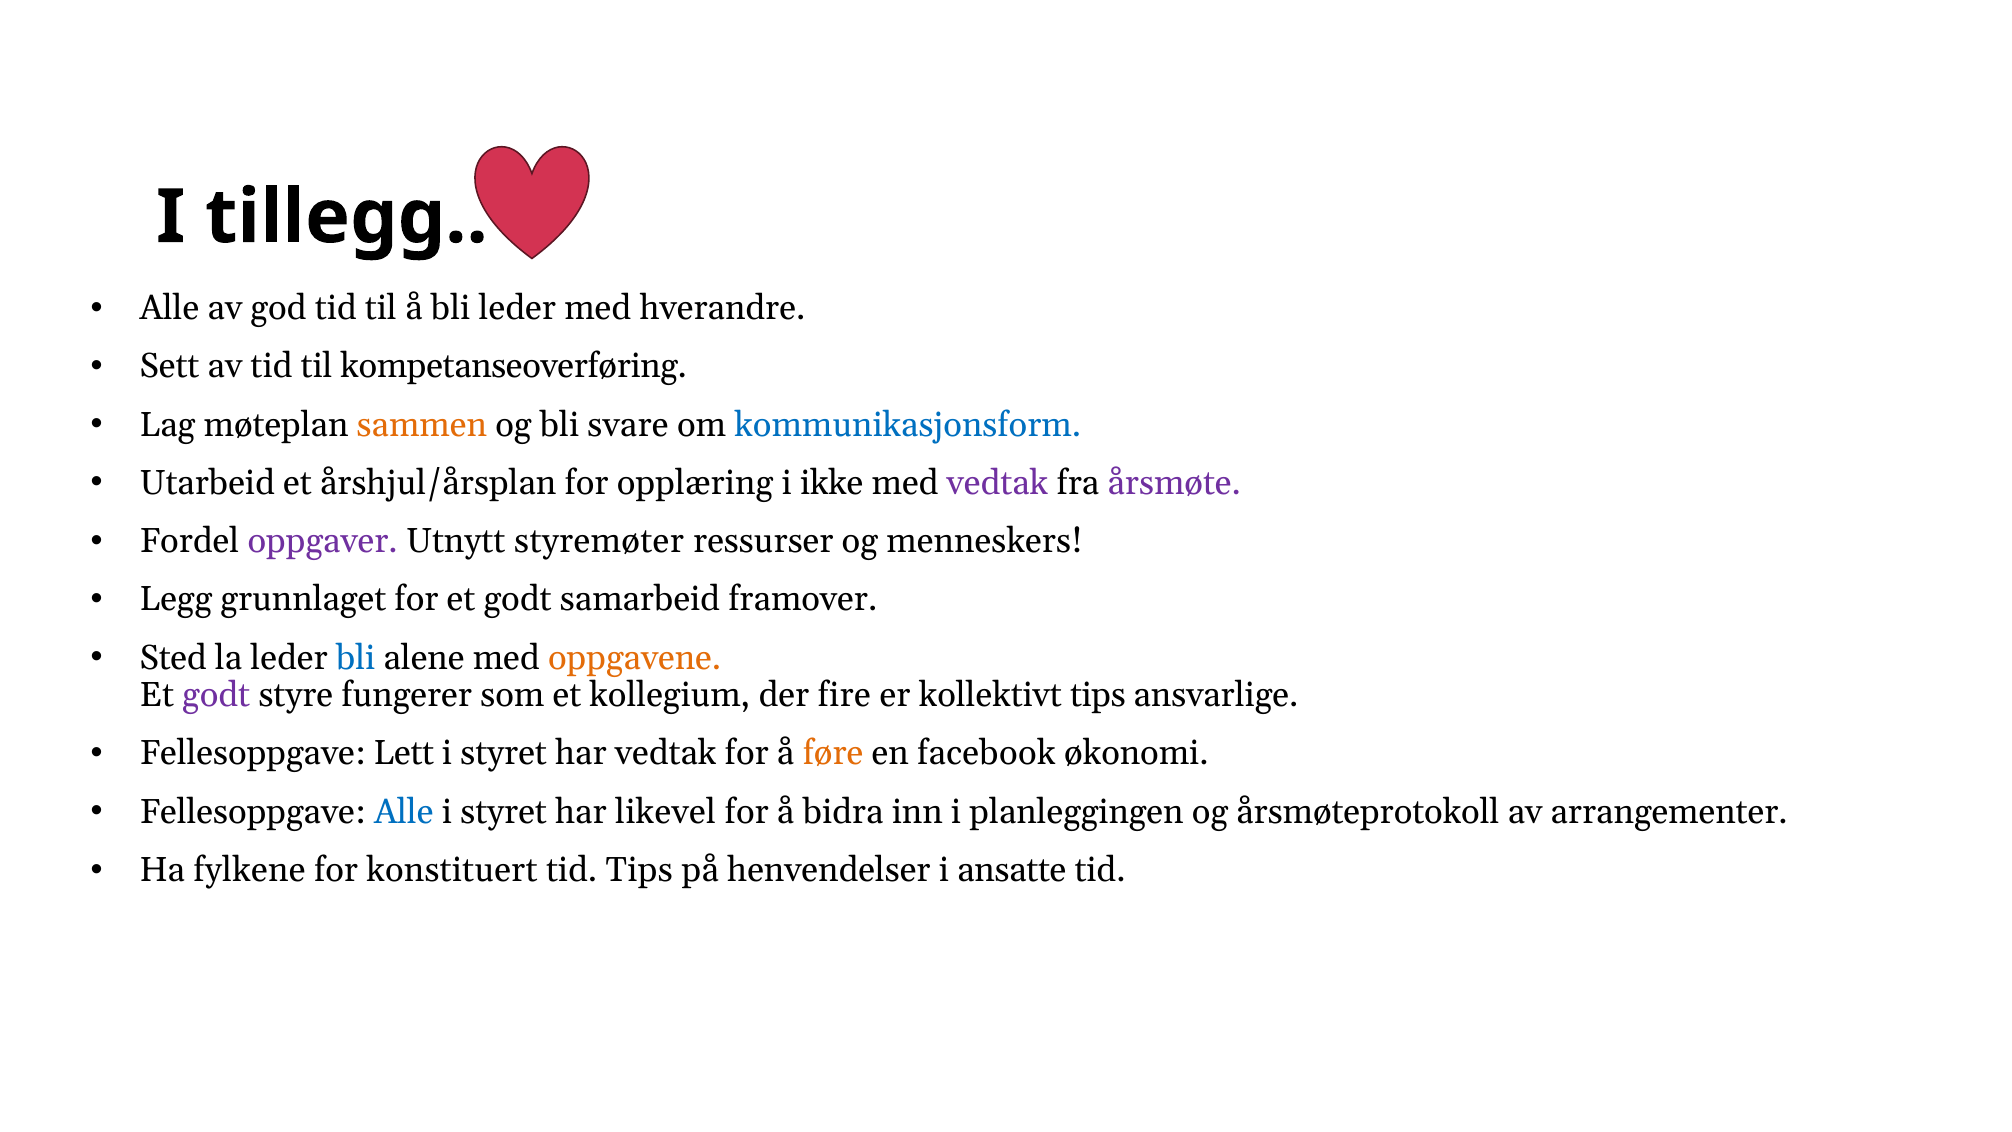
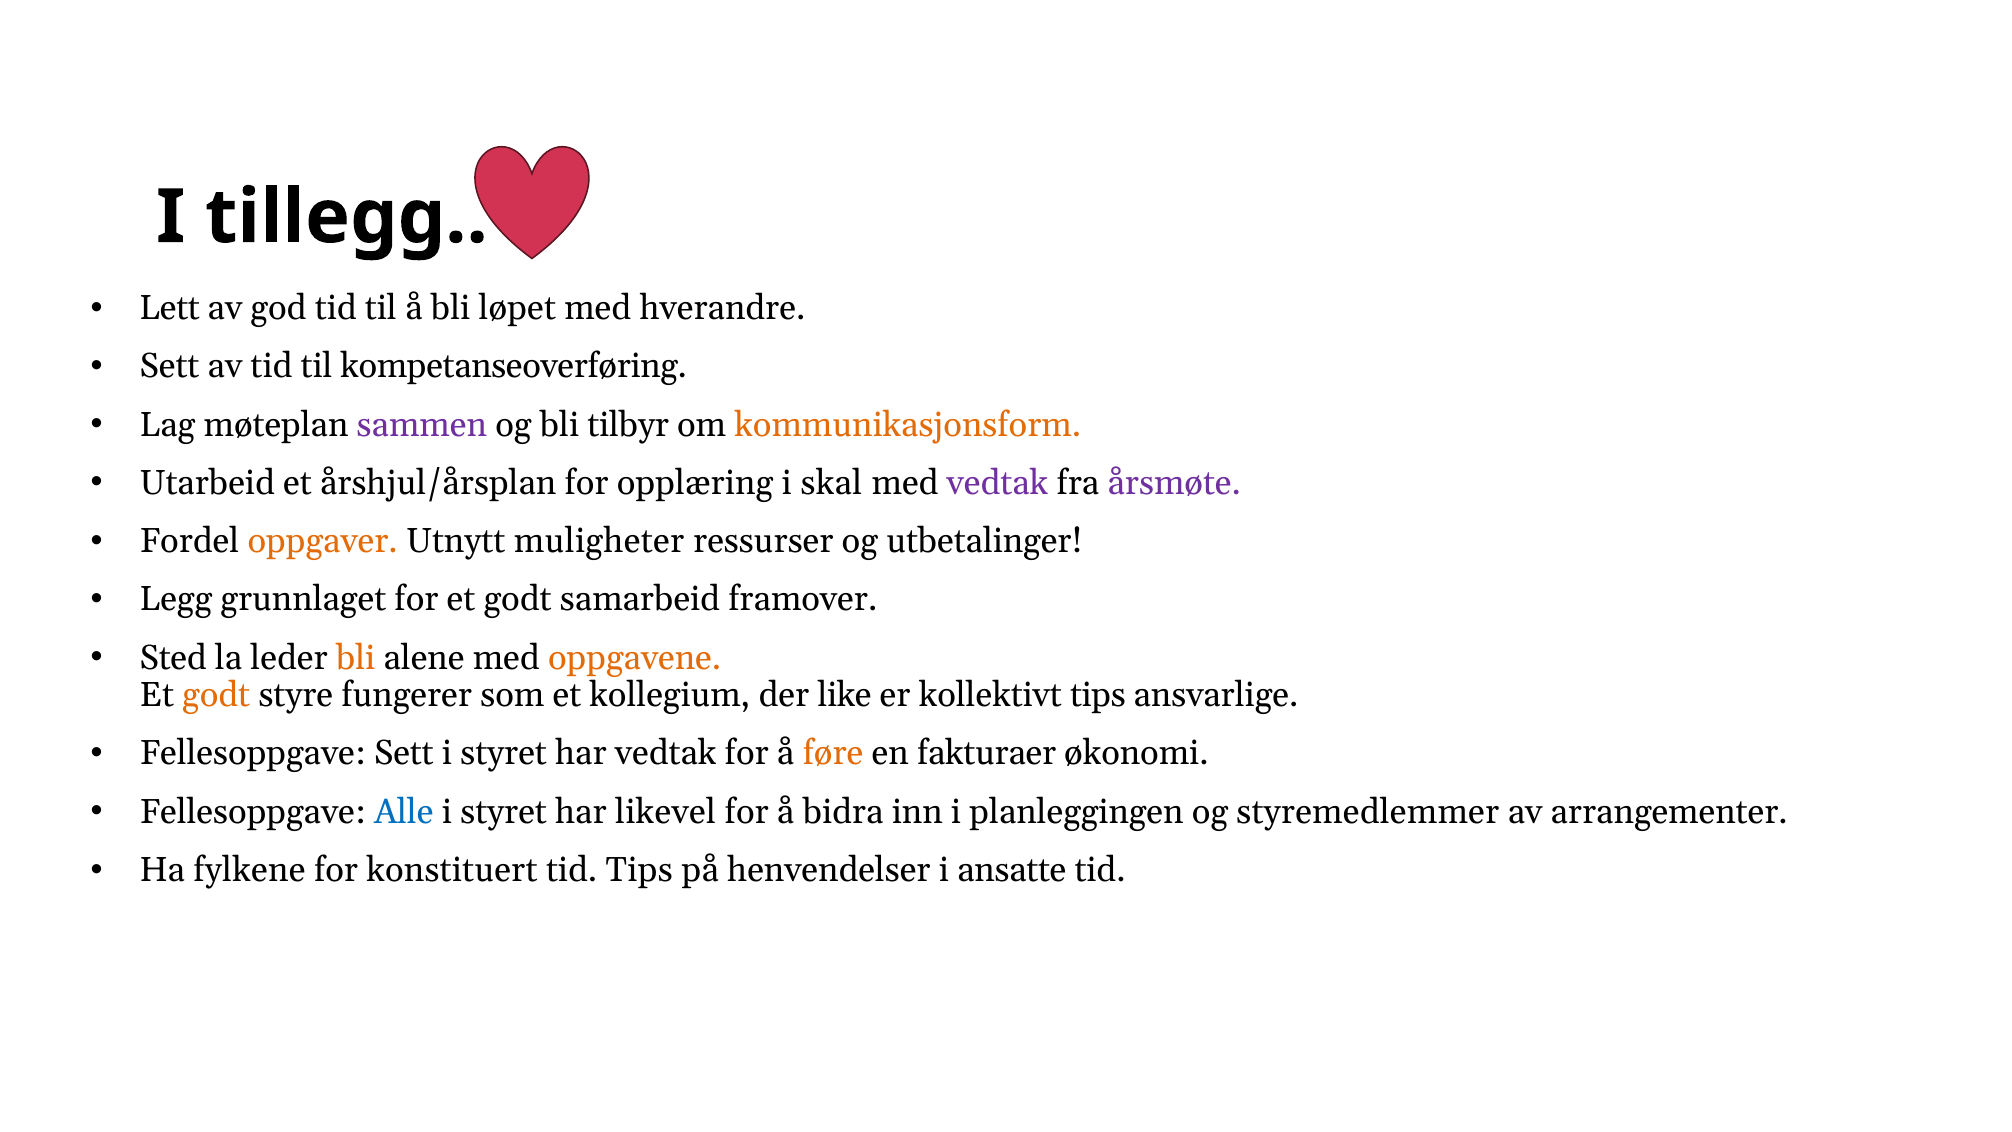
Alle: Alle -> Lett (170, 308)
bli leder: leder -> løpet (517, 308)
sammen colour: orange -> purple (422, 425)
svare: svare -> tilbyr (628, 425)
kommunikasjonsform colour: blue -> orange (908, 425)
ikke: ikke -> skal (831, 483)
oppgaver colour: purple -> orange (323, 541)
styremøter: styremøter -> muligheter (599, 541)
menneskers: menneskers -> utbetalinger (985, 541)
bli colour: blue -> orange (356, 658)
godt colour: purple -> orange (216, 695)
fire: fire -> like (845, 695)
Fellesoppgave Lett: Lett -> Sett (404, 753)
facebook: facebook -> fakturaer (987, 753)
årsmøteprotokoll: årsmøteprotokoll -> styremedlemmer (1368, 812)
